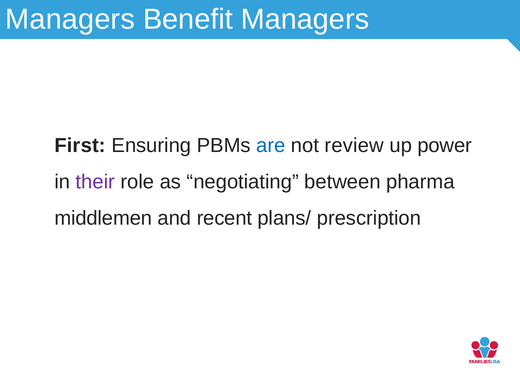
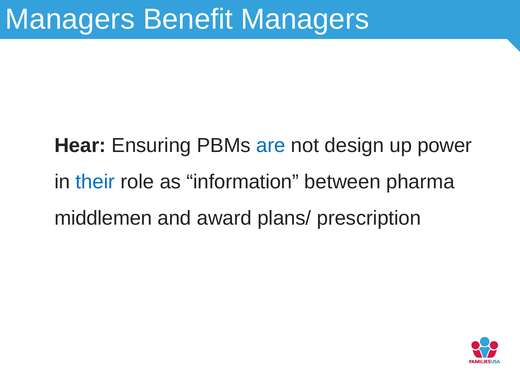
First: First -> Hear (80, 145)
review: review -> design (354, 145)
their colour: purple -> blue (95, 182)
negotiating: negotiating -> information (243, 182)
recent: recent -> award (224, 218)
